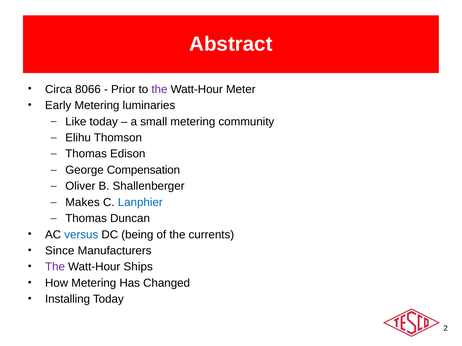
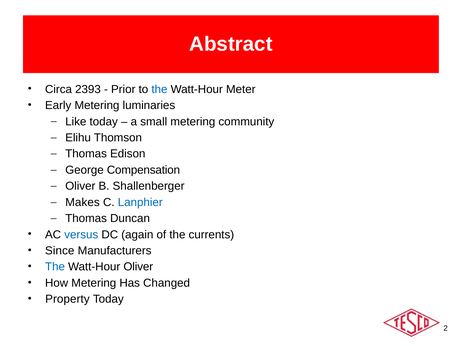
8066: 8066 -> 2393 (88, 89)
the colour: purple -> blue (159, 89)
being: being -> again (137, 235)
The colour: purple -> blue (55, 267)
Watt-Hour Ships: Ships -> Oliver (138, 267)
Installing: Installing -> Property (67, 300)
